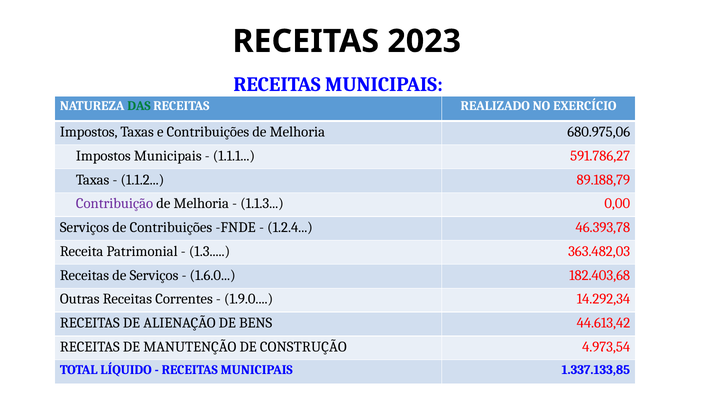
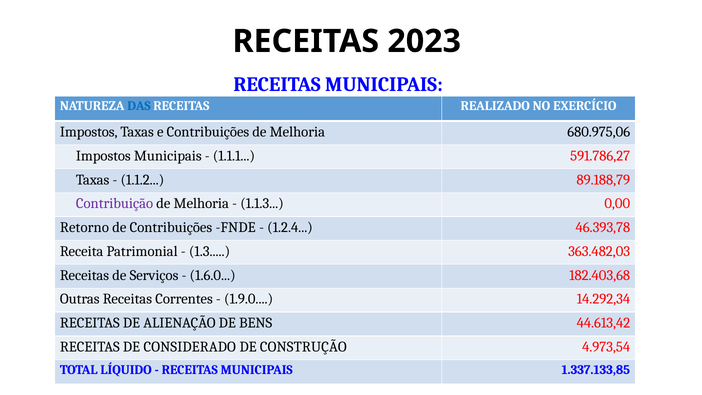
DAS colour: green -> blue (139, 106)
Serviços: Serviços -> Retorno (84, 227)
MANUTENÇÃO: MANUTENÇÃO -> CONSIDERADO (190, 347)
